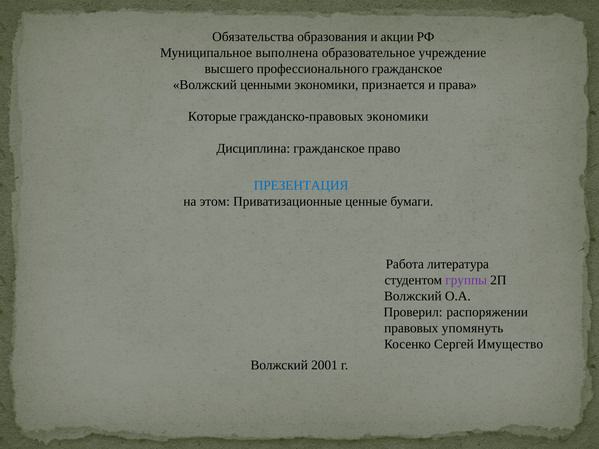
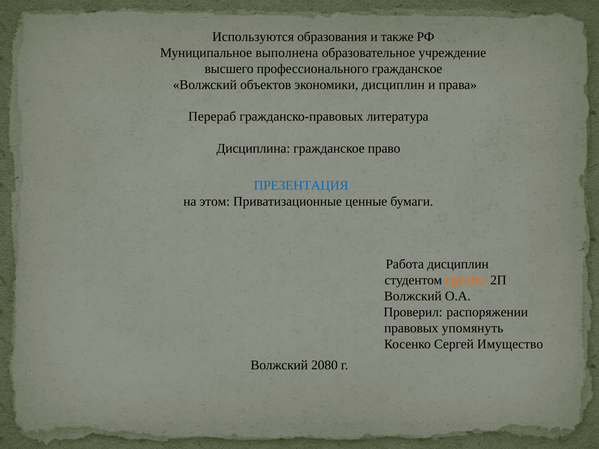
Обязательства: Обязательства -> Используются (253, 37)
акции: акции -> также (397, 37)
ценными: ценными -> объектов (266, 85)
экономики признается: признается -> дисциплин (393, 85)
Которые: Которые -> Перераб (212, 117)
гражданско-правовых экономики: экономики -> литература (398, 117)
Работа литература: литература -> дисциплин (458, 264)
группы colour: purple -> orange (466, 280)
2001: 2001 -> 2080 (324, 365)
